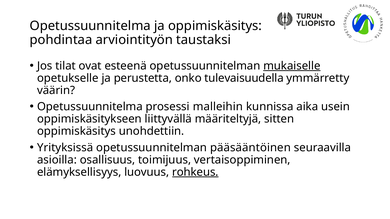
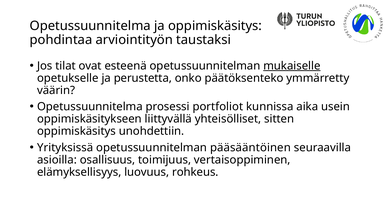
tulevaisuudella: tulevaisuudella -> päätöksenteko (244, 78)
malleihin: malleihin -> portfoliot (218, 107)
määriteltyjä: määriteltyjä -> yhteisölliset (228, 119)
rohkeus underline: present -> none (195, 172)
